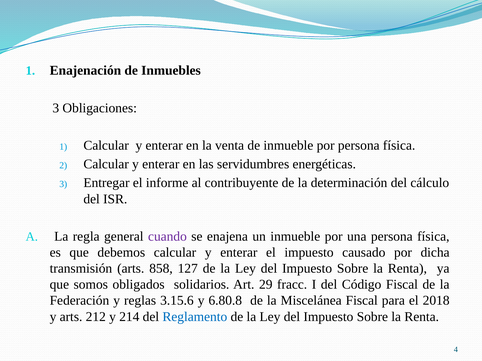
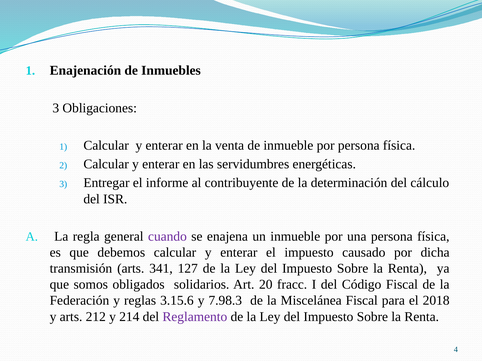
858: 858 -> 341 (161, 269)
29: 29 -> 20 (266, 285)
6.80.8: 6.80.8 -> 7.98.3 (225, 301)
Reglamento colour: blue -> purple (195, 317)
